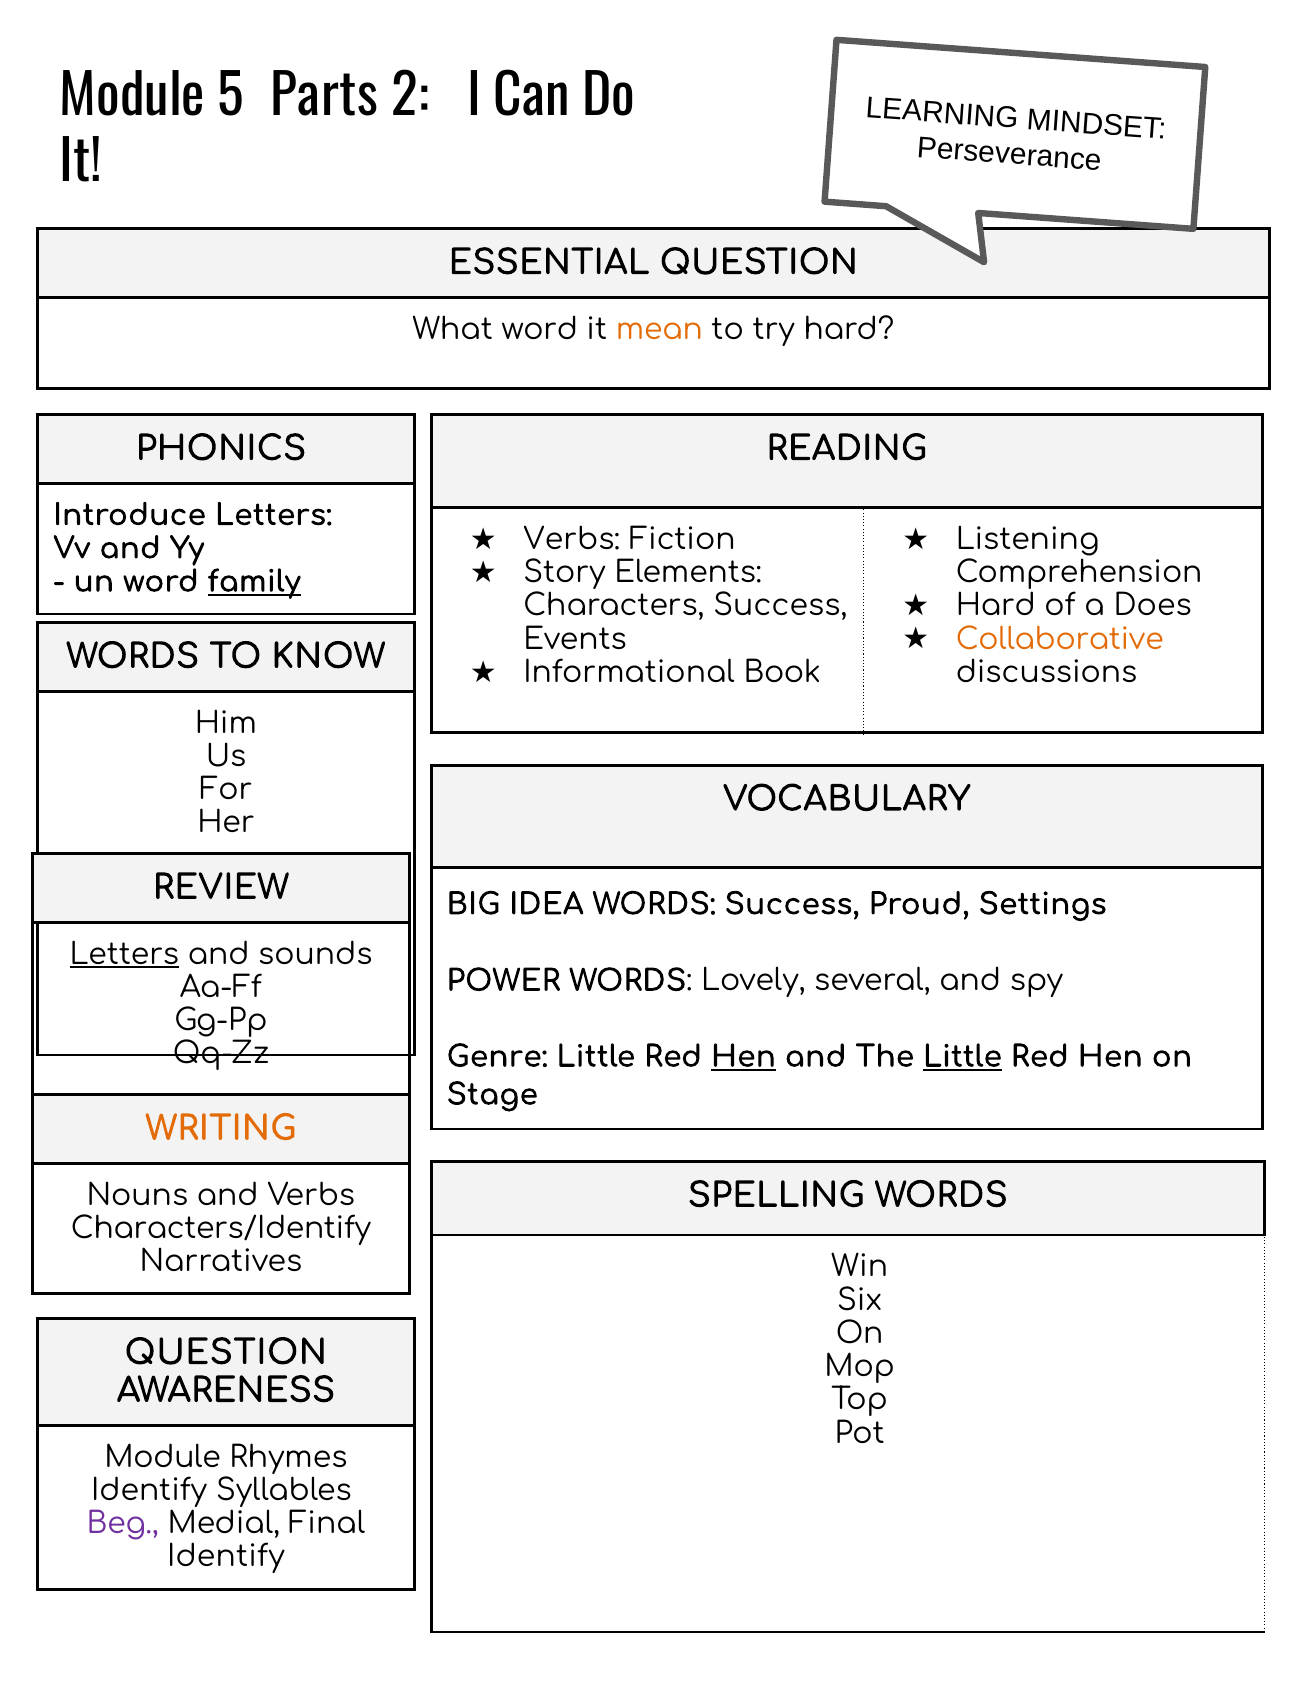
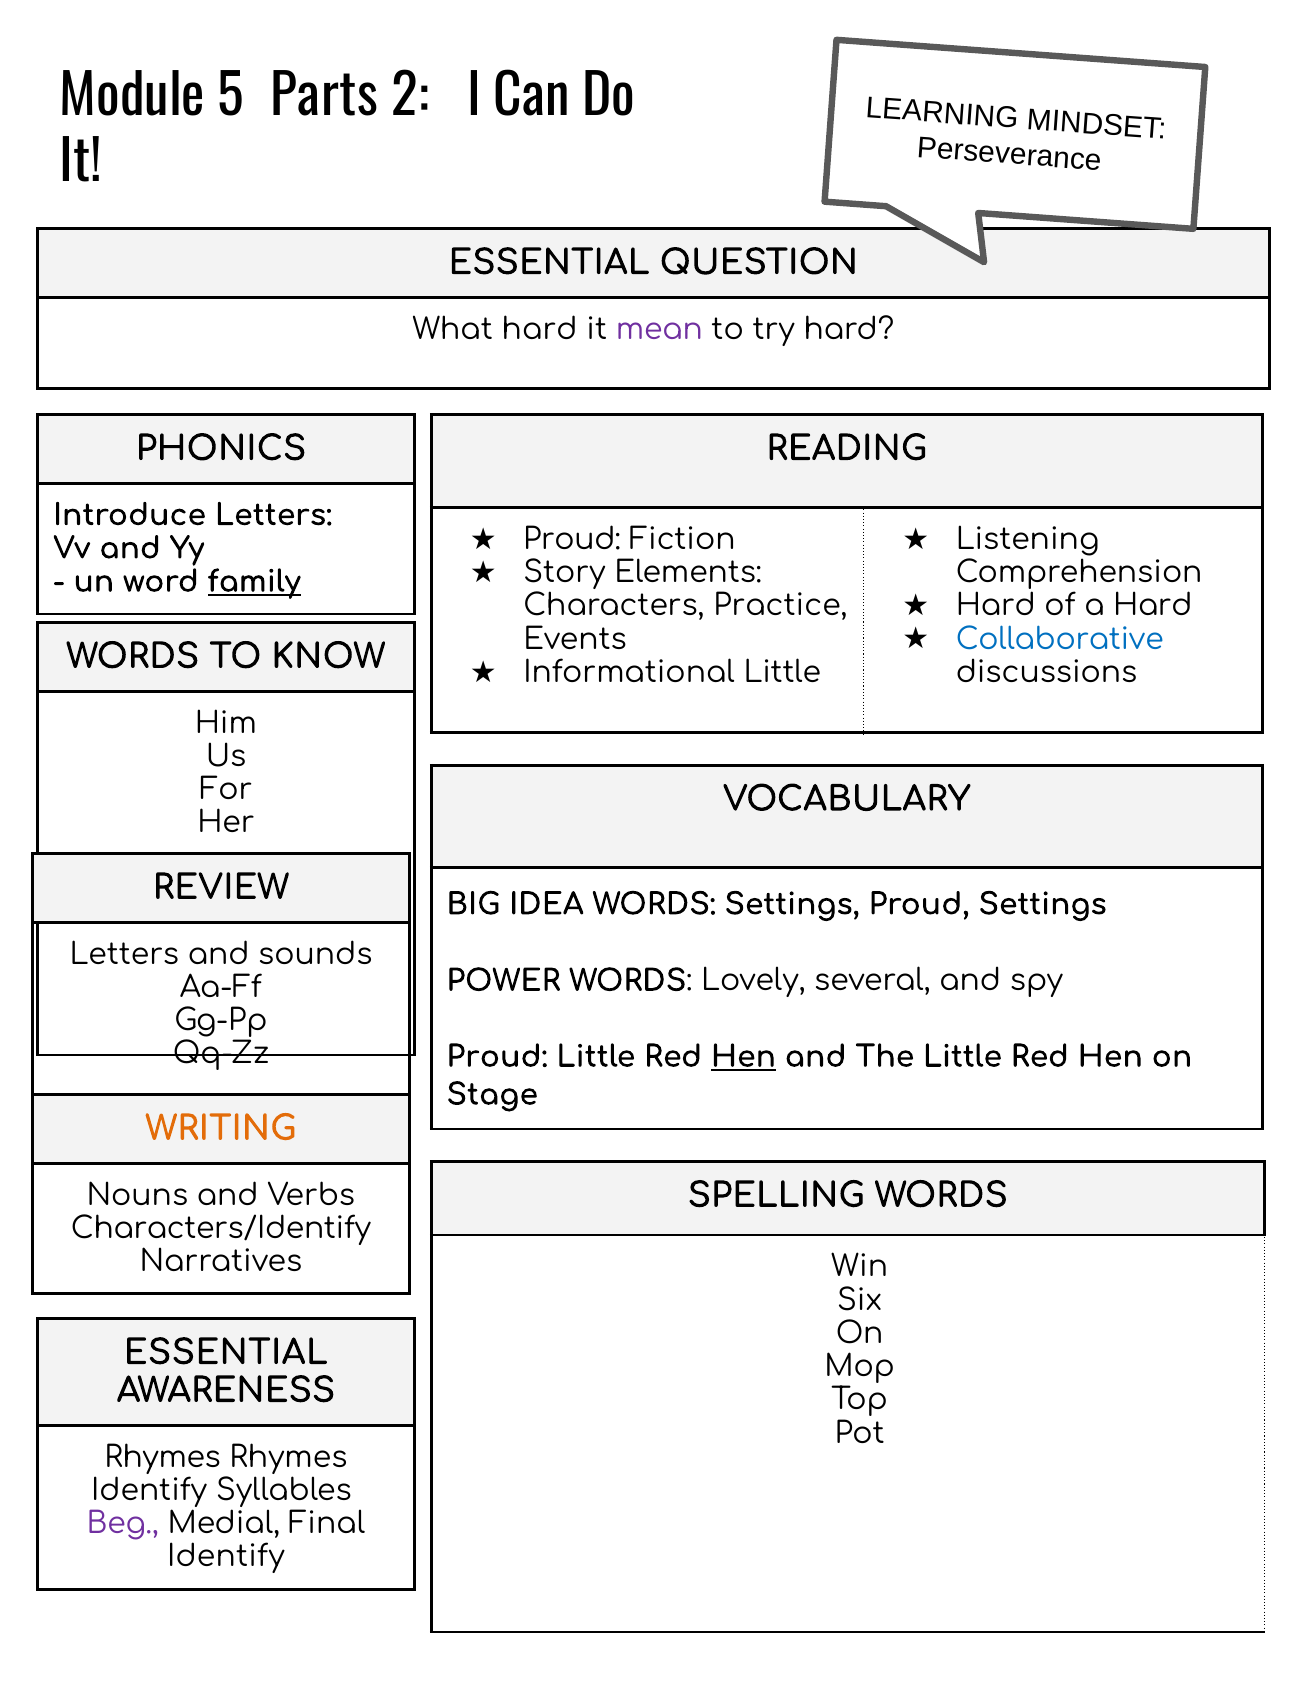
What word: word -> hard (540, 329)
mean colour: orange -> purple (659, 329)
Verbs: Verbs -> Proud (572, 540)
a Does: Does -> Hard (1153, 606)
Characters Success: Success -> Practice (780, 606)
Collaborative colour: orange -> blue (1060, 639)
Informational Book: Book -> Little (782, 673)
WORDS Success: Success -> Settings (792, 905)
Letters underline: present -> none (124, 954)
Genre: Genre -> Proud (497, 1057)
Little underline: present -> none (962, 1057)
QUESTION: QUESTION -> ESSENTIAL (226, 1353)
Module: Module -> Rhymes (163, 1458)
